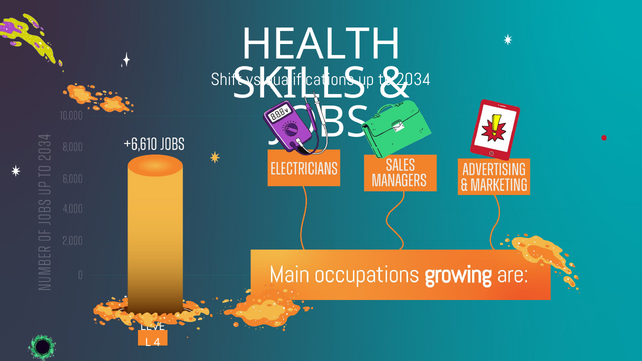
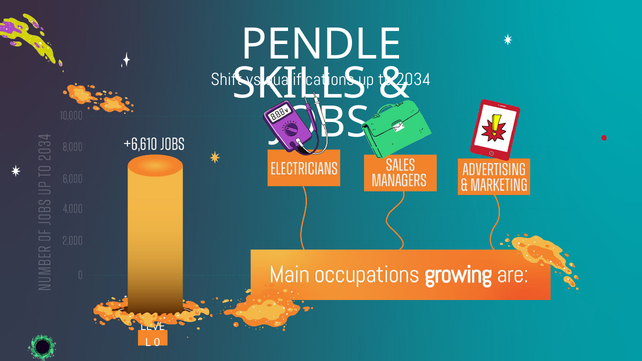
HEALTH: HEALTH -> PENDLE (321, 45)
4: 4 -> 0 (157, 342)
